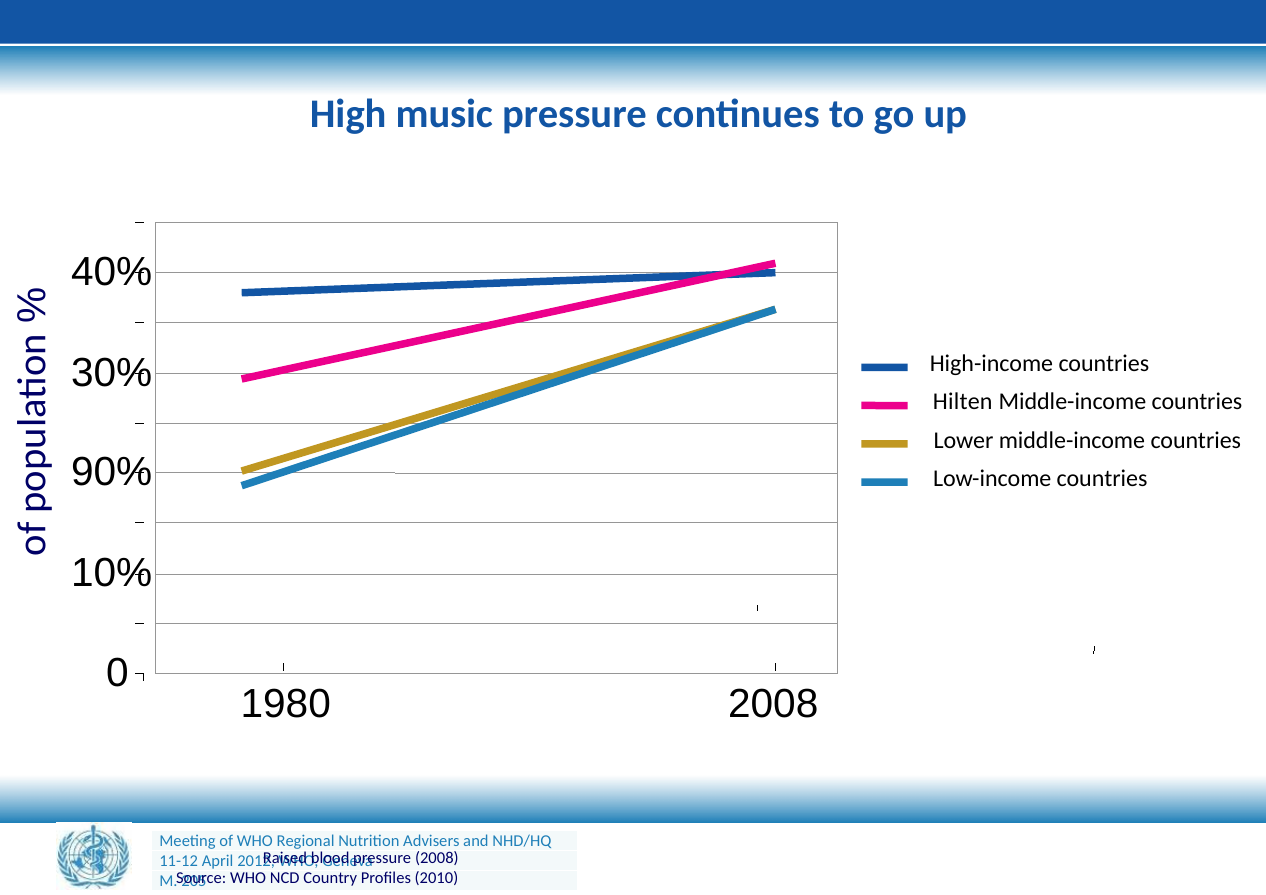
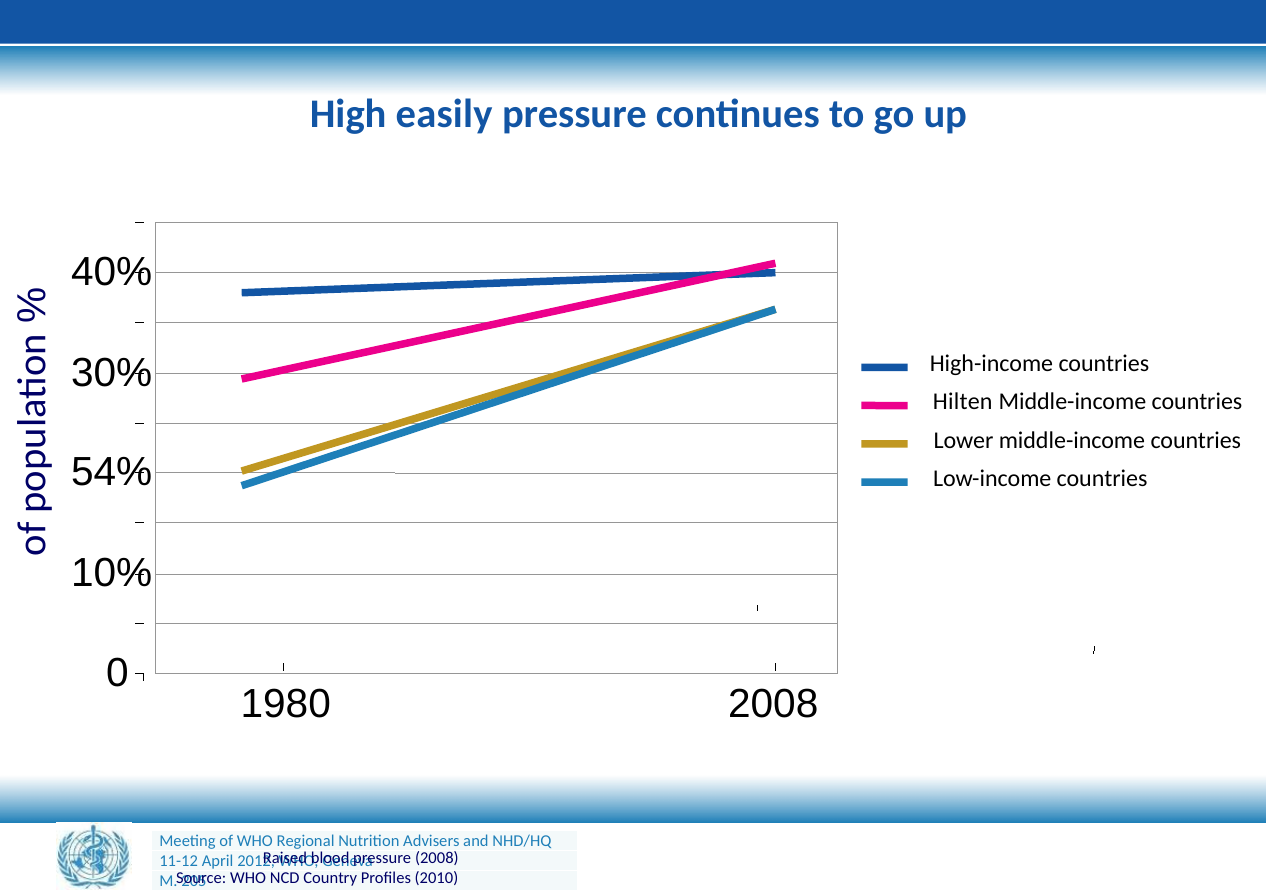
music: music -> easily (444, 115)
90%: 90% -> 54% (112, 473)
